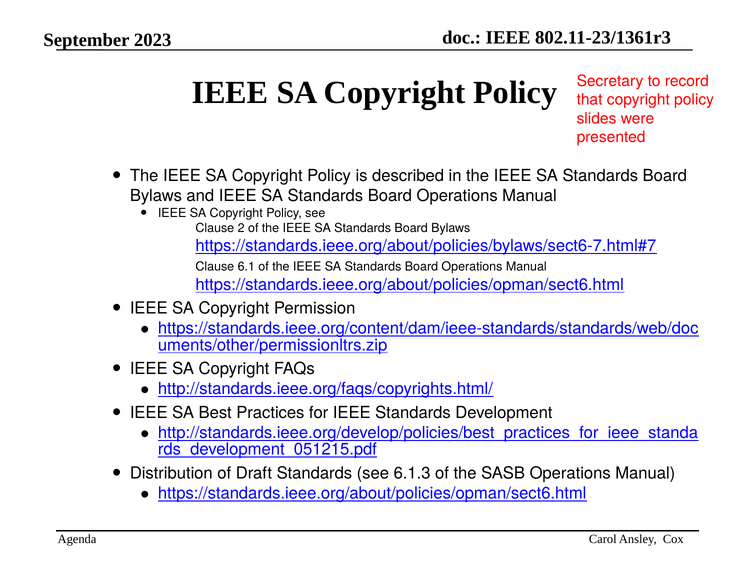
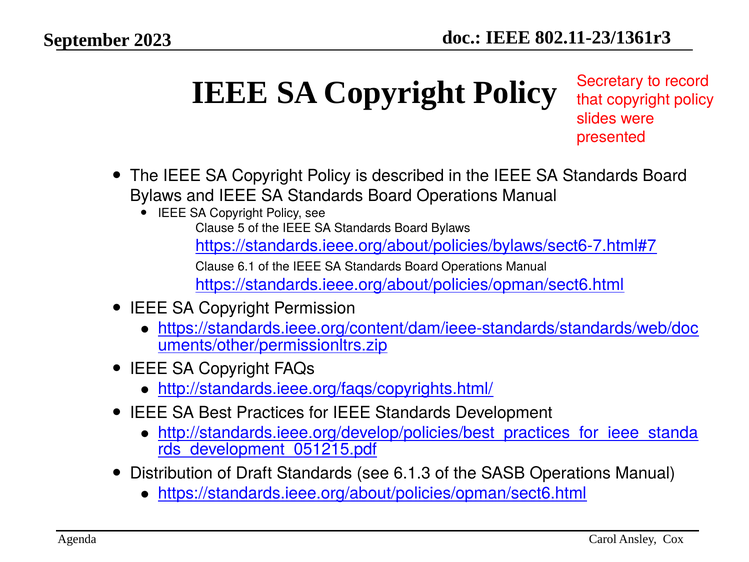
2: 2 -> 5 (241, 228)
